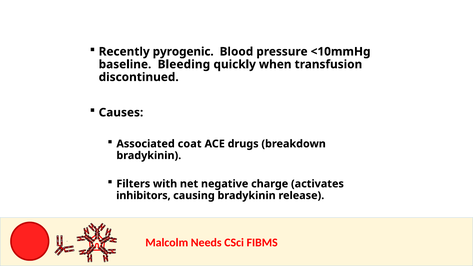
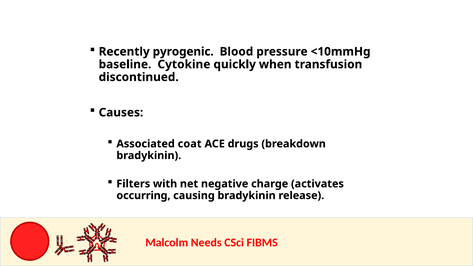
Bleeding: Bleeding -> Cytokine (184, 64)
inhibitors: inhibitors -> occurring (143, 196)
